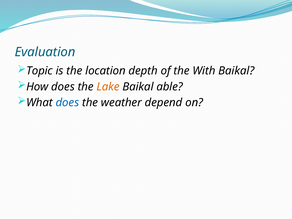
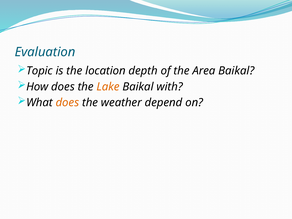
With: With -> Area (204, 71)
able: able -> with (170, 87)
does colour: blue -> orange (67, 103)
